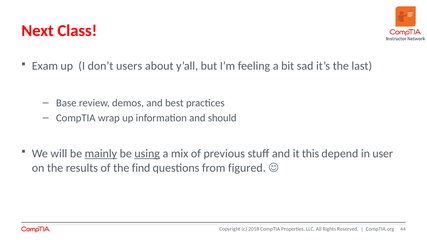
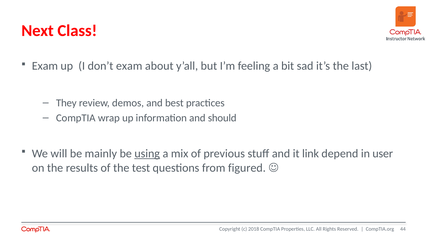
don’t users: users -> exam (129, 66)
Base: Base -> They (66, 103)
mainly underline: present -> none (101, 154)
this: this -> link (311, 154)
find: find -> test (141, 168)
